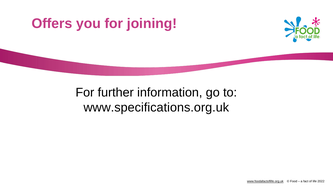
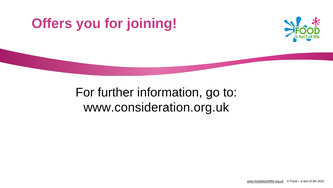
www.specifications.org.uk: www.specifications.org.uk -> www.consideration.org.uk (156, 107)
